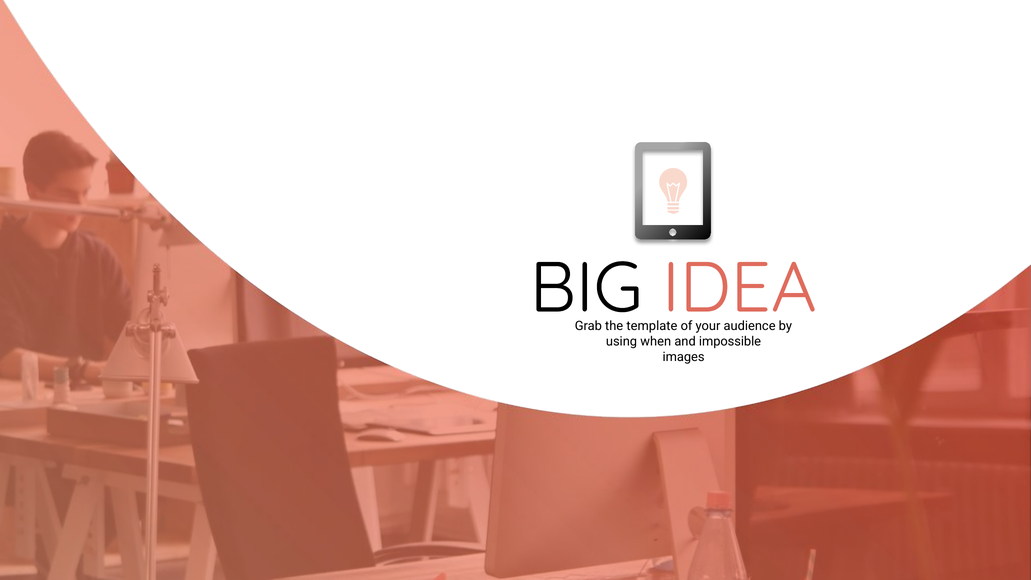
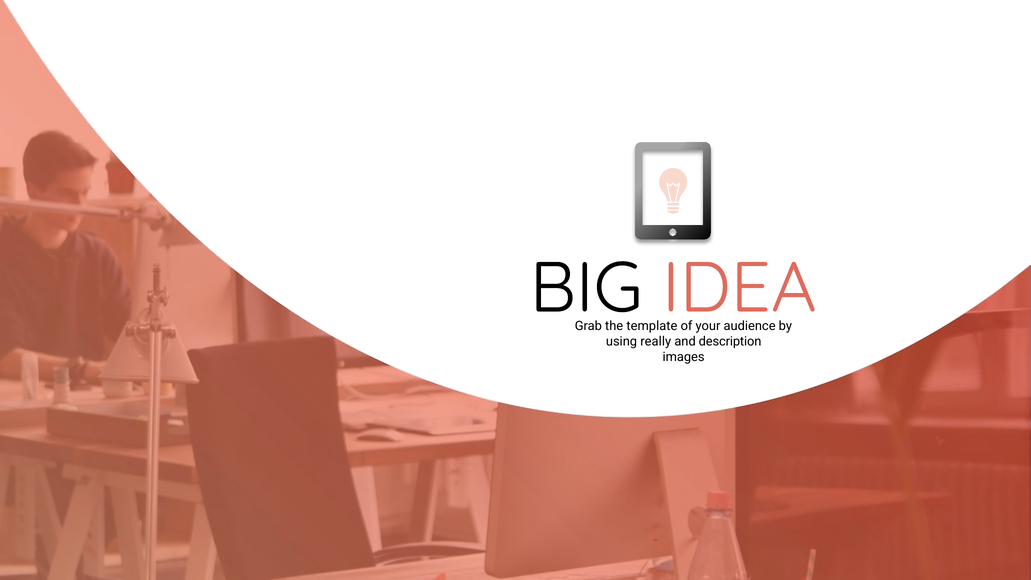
when: when -> really (656, 341)
impossible: impossible -> description (730, 341)
